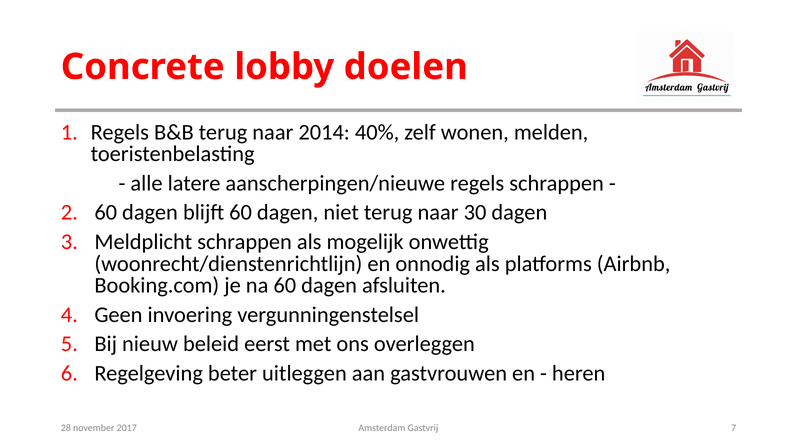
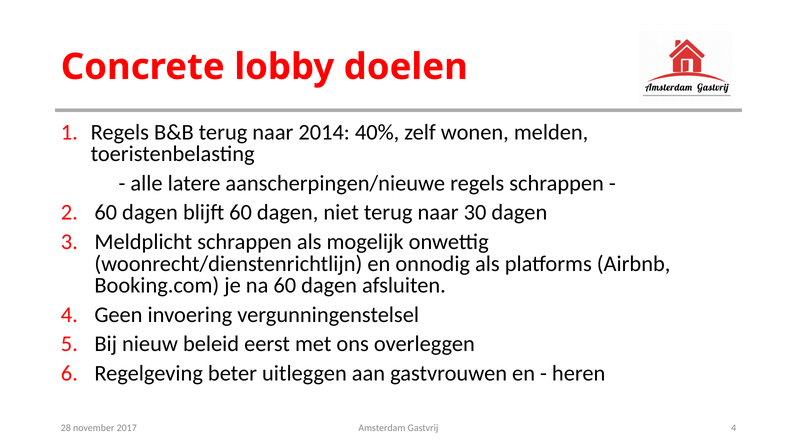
Gastvrij 7: 7 -> 4 (734, 428)
